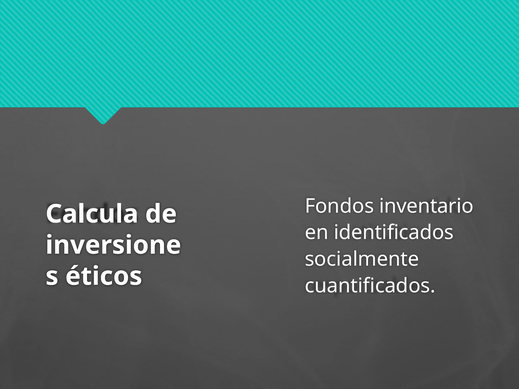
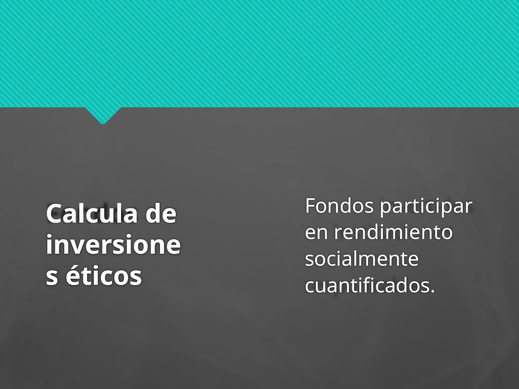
inventario: inventario -> participar (426, 206)
identificados: identificados -> rendimiento (394, 233)
